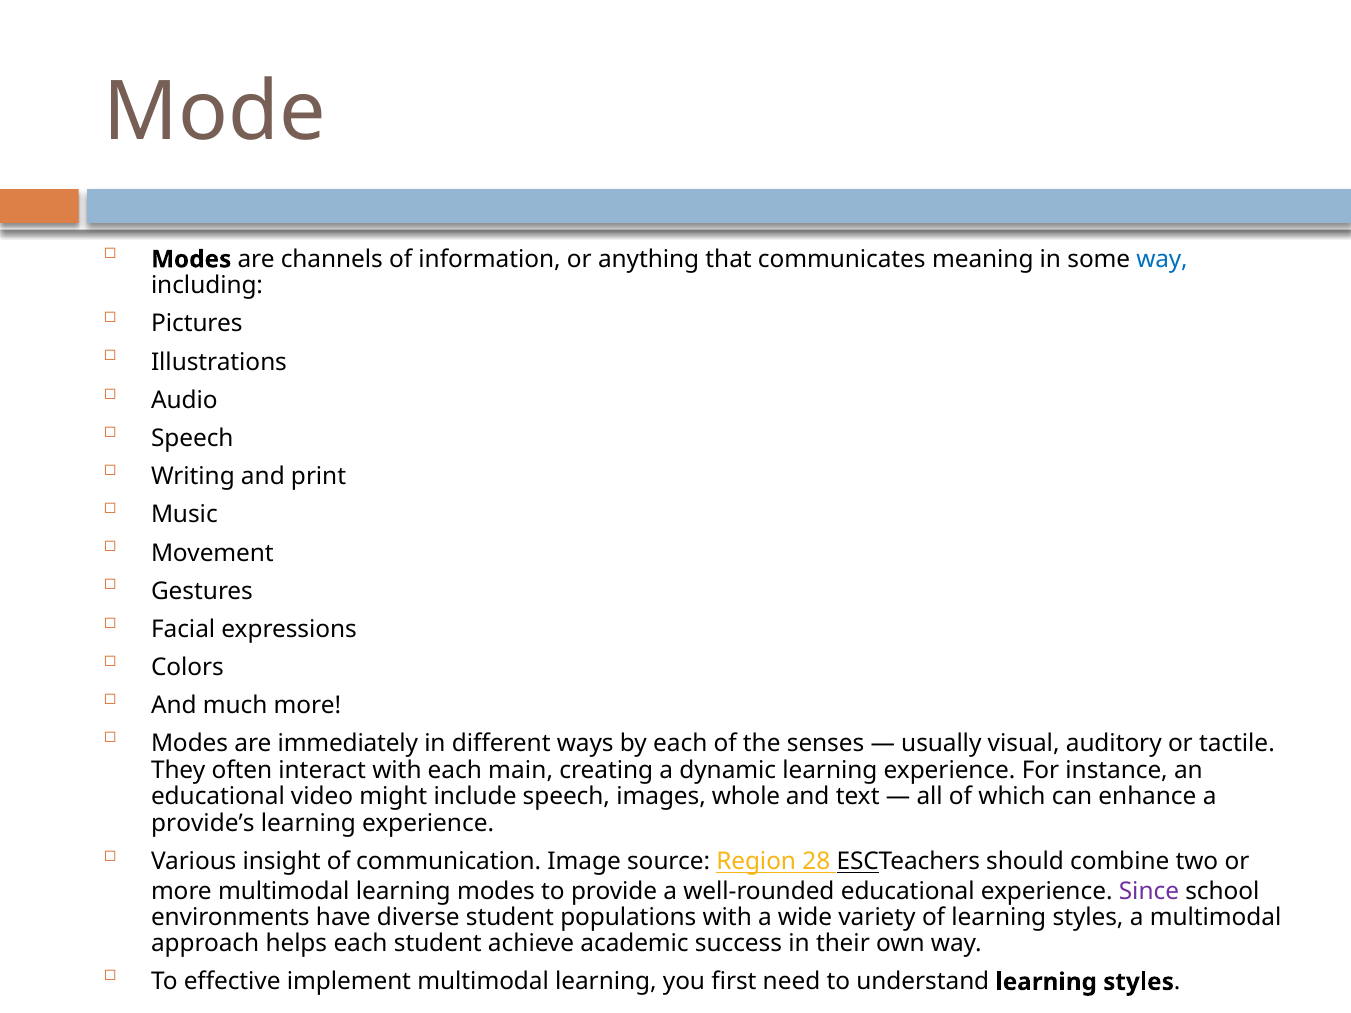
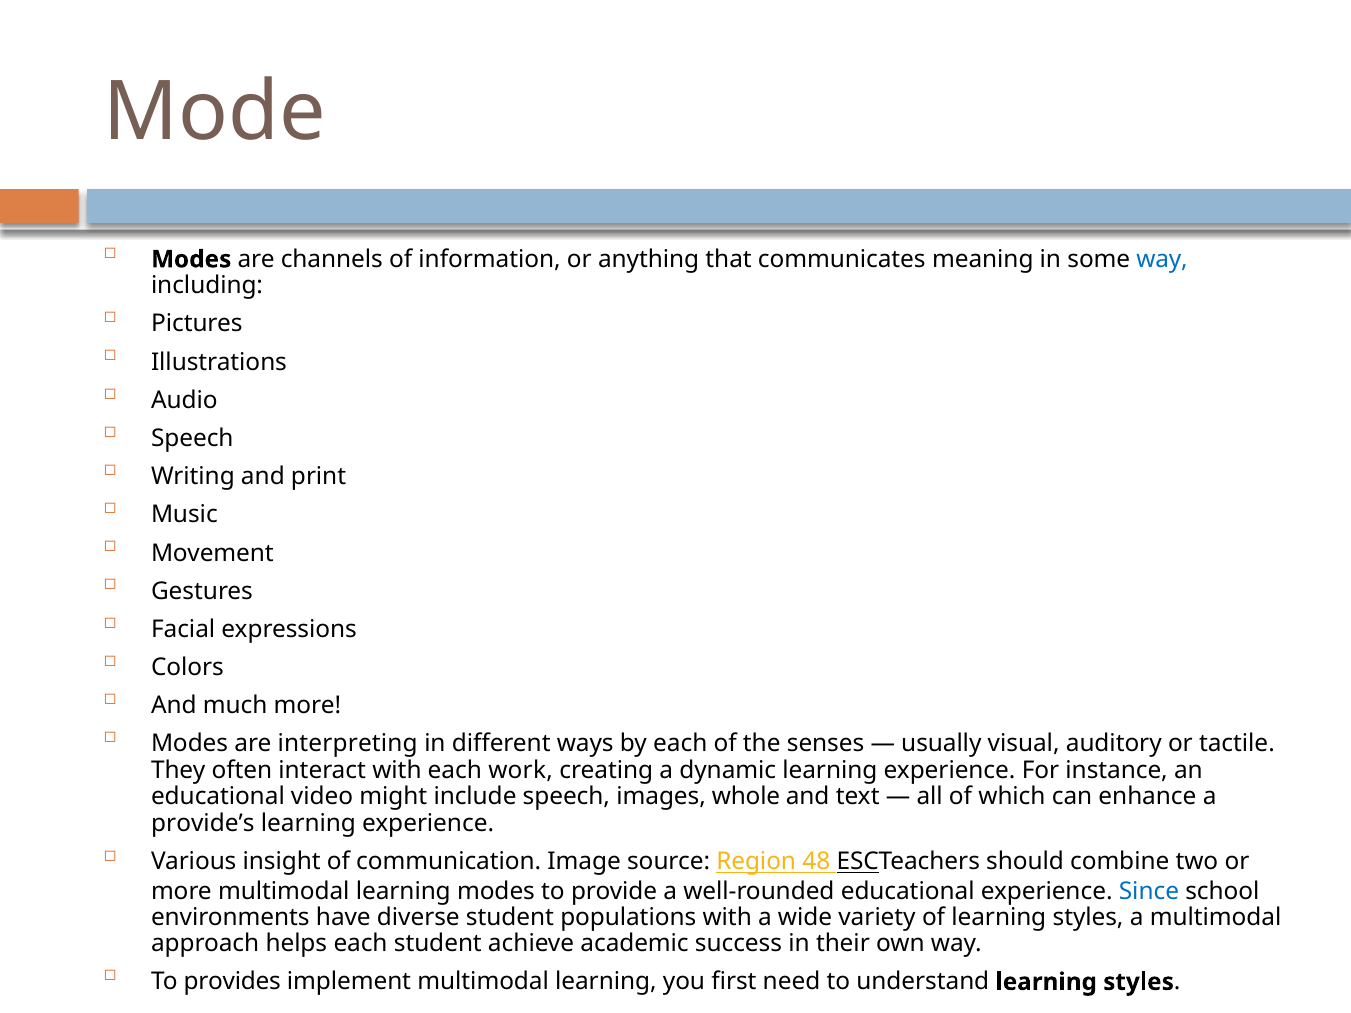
immediately: immediately -> interpreting (348, 744)
main: main -> work (521, 770)
28: 28 -> 48 (816, 861)
Since colour: purple -> blue (1149, 891)
effective: effective -> provides (232, 982)
